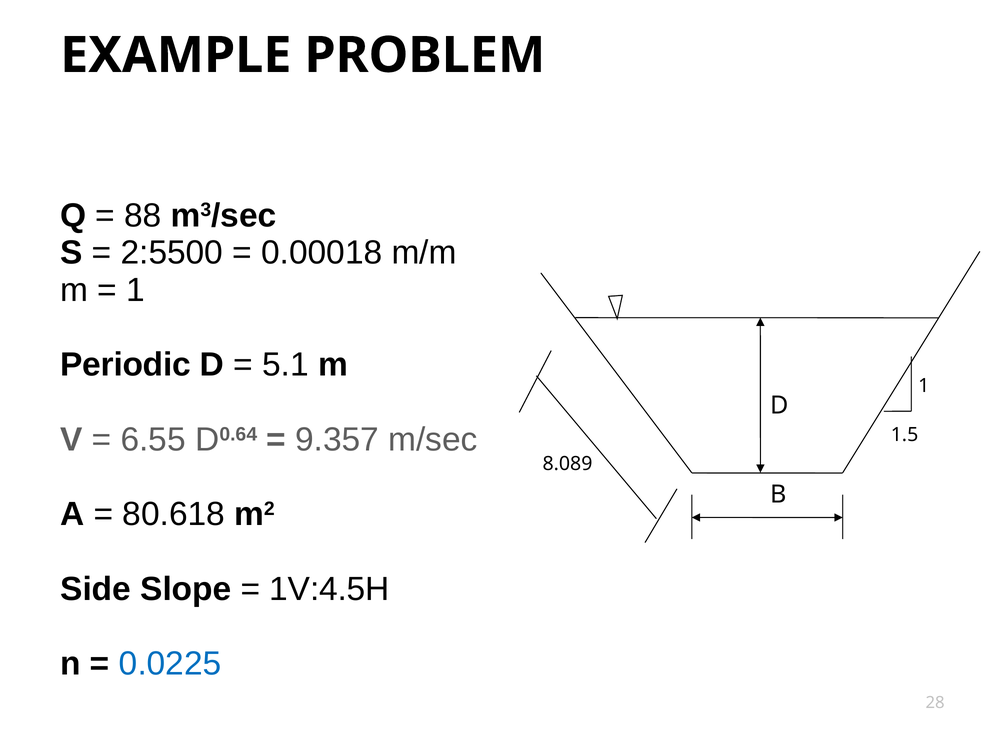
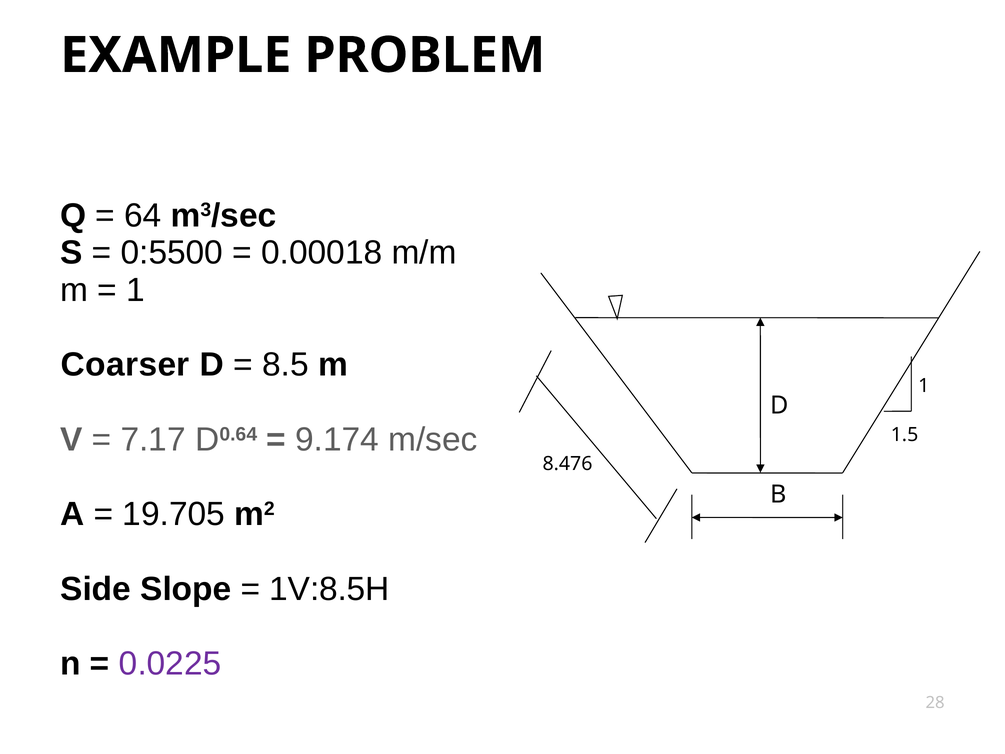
88: 88 -> 64 (143, 215)
2:5500: 2:5500 -> 0:5500 (172, 253)
Periodic: Periodic -> Coarser (125, 365)
5.1: 5.1 -> 8.5 (285, 365)
6.55: 6.55 -> 7.17 (153, 439)
9.357: 9.357 -> 9.174 (337, 439)
8.089: 8.089 -> 8.476 (567, 464)
80.618: 80.618 -> 19.705 (174, 514)
1V:4.5H: 1V:4.5H -> 1V:8.5H (329, 589)
0.0225 colour: blue -> purple (170, 664)
